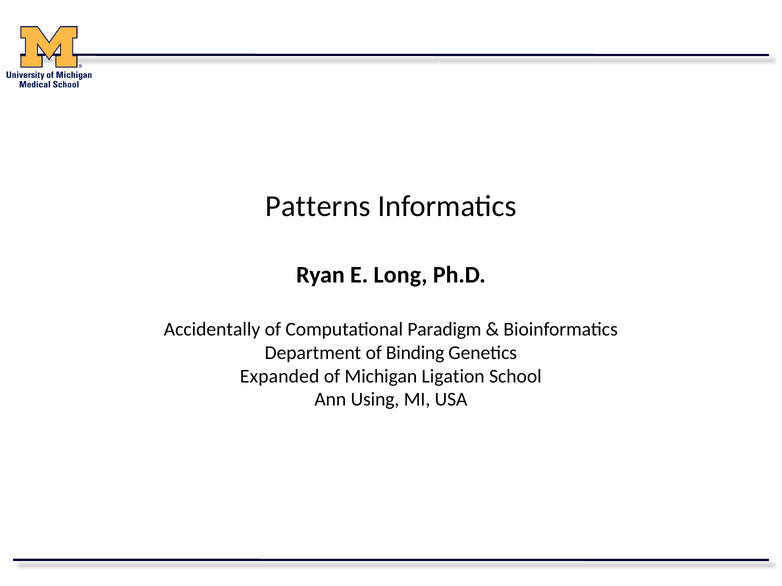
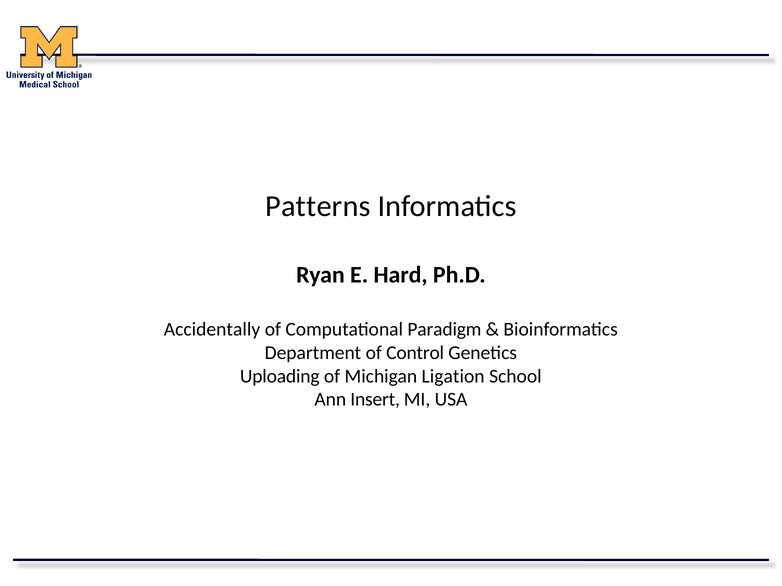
Long: Long -> Hard (401, 275)
Binding: Binding -> Control (415, 353)
Expanded: Expanded -> Uploading (280, 376)
Using: Using -> Insert (375, 400)
